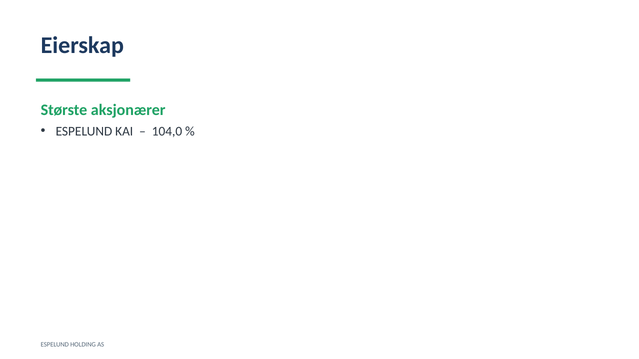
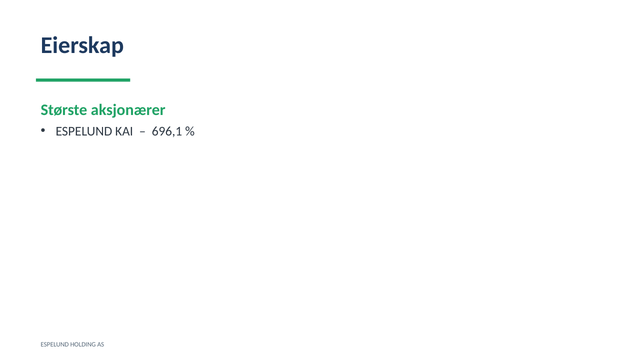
104,0: 104,0 -> 696,1 (167, 131)
